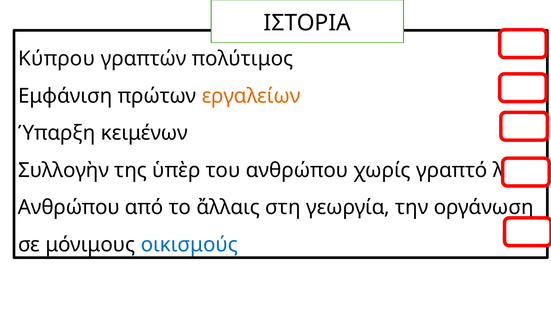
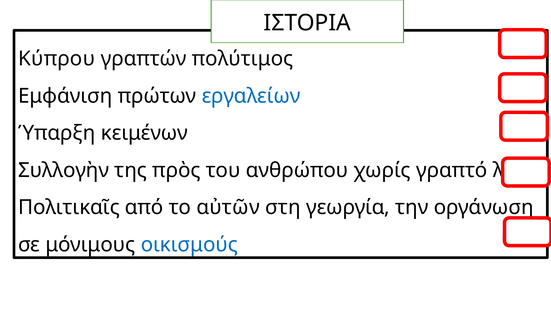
εργαλείων colour: orange -> blue (251, 96)
ὑπὲρ: ὑπὲρ -> πρὸς (176, 170)
Ανθρώπου: Ανθρώπου -> Πολιτικαῖς (69, 207)
ἄλλαις: ἄλλαις -> αὐτῶν (228, 207)
